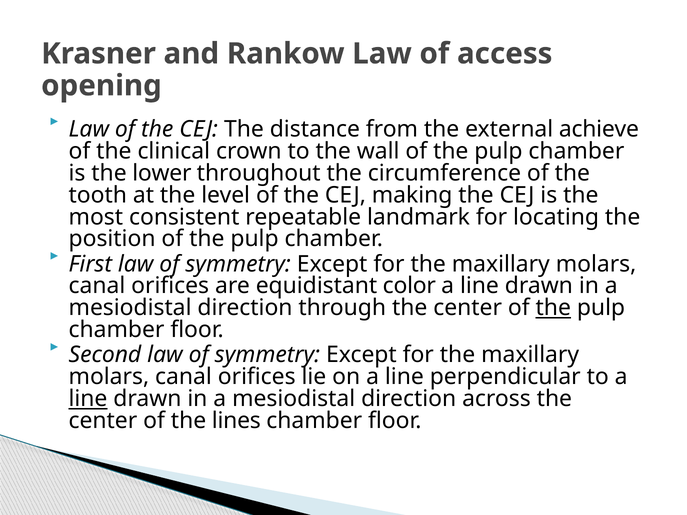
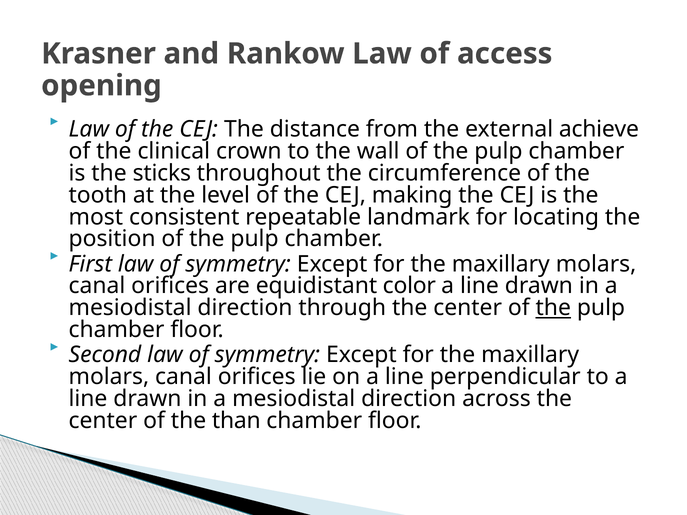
lower: lower -> sticks (162, 173)
line underline: present -> none (88, 399)
lines: lines -> than (236, 421)
